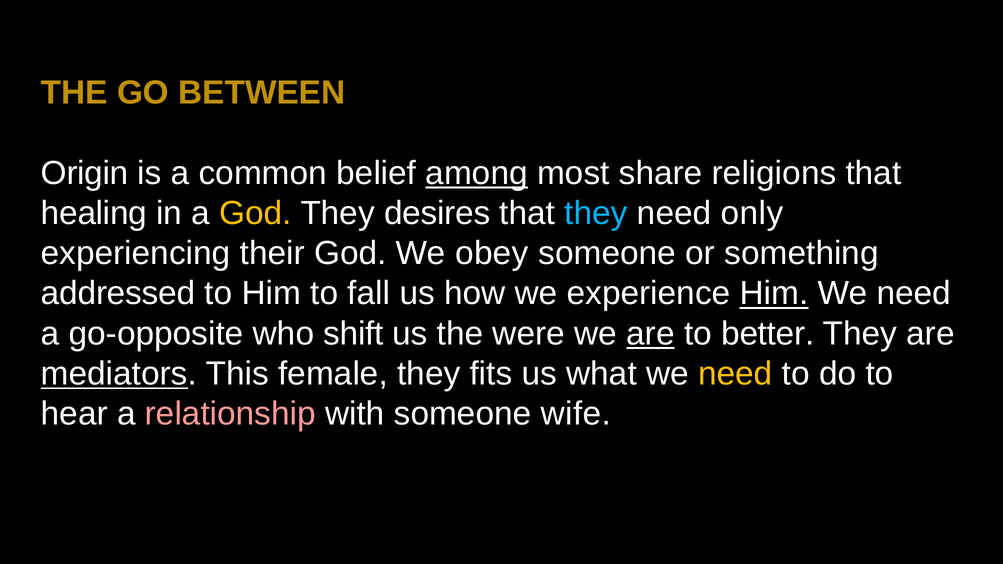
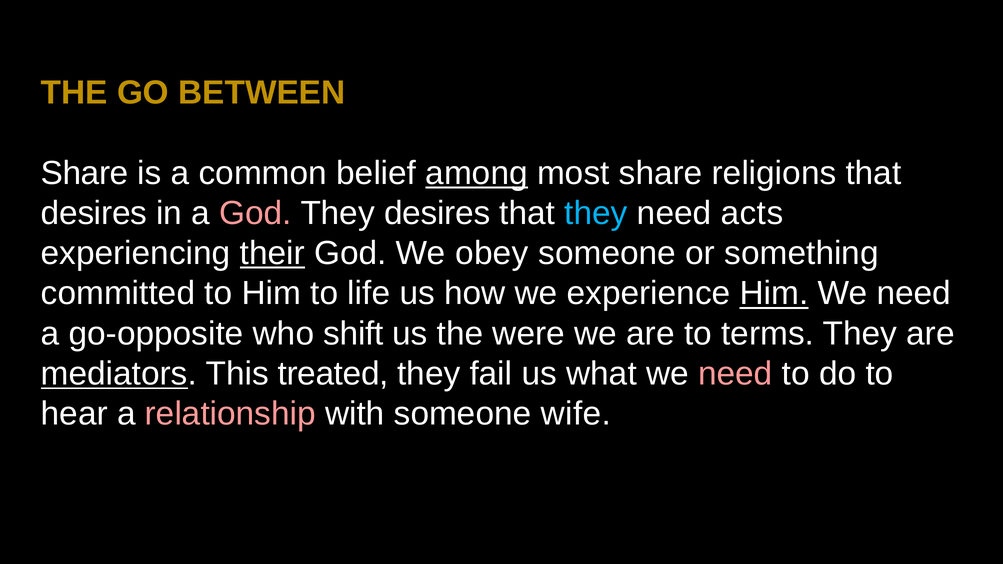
Origin: Origin -> Share (85, 173)
healing: healing -> desires (94, 213)
God colour: yellow -> pink (255, 213)
only: only -> acts (752, 213)
their underline: none -> present (272, 253)
addressed: addressed -> committed (118, 294)
fall: fall -> life (369, 294)
are underline: present -> none (651, 334)
better: better -> terms (768, 334)
female: female -> treated (333, 374)
fits: fits -> fail (491, 374)
need colour: yellow -> pink (735, 374)
